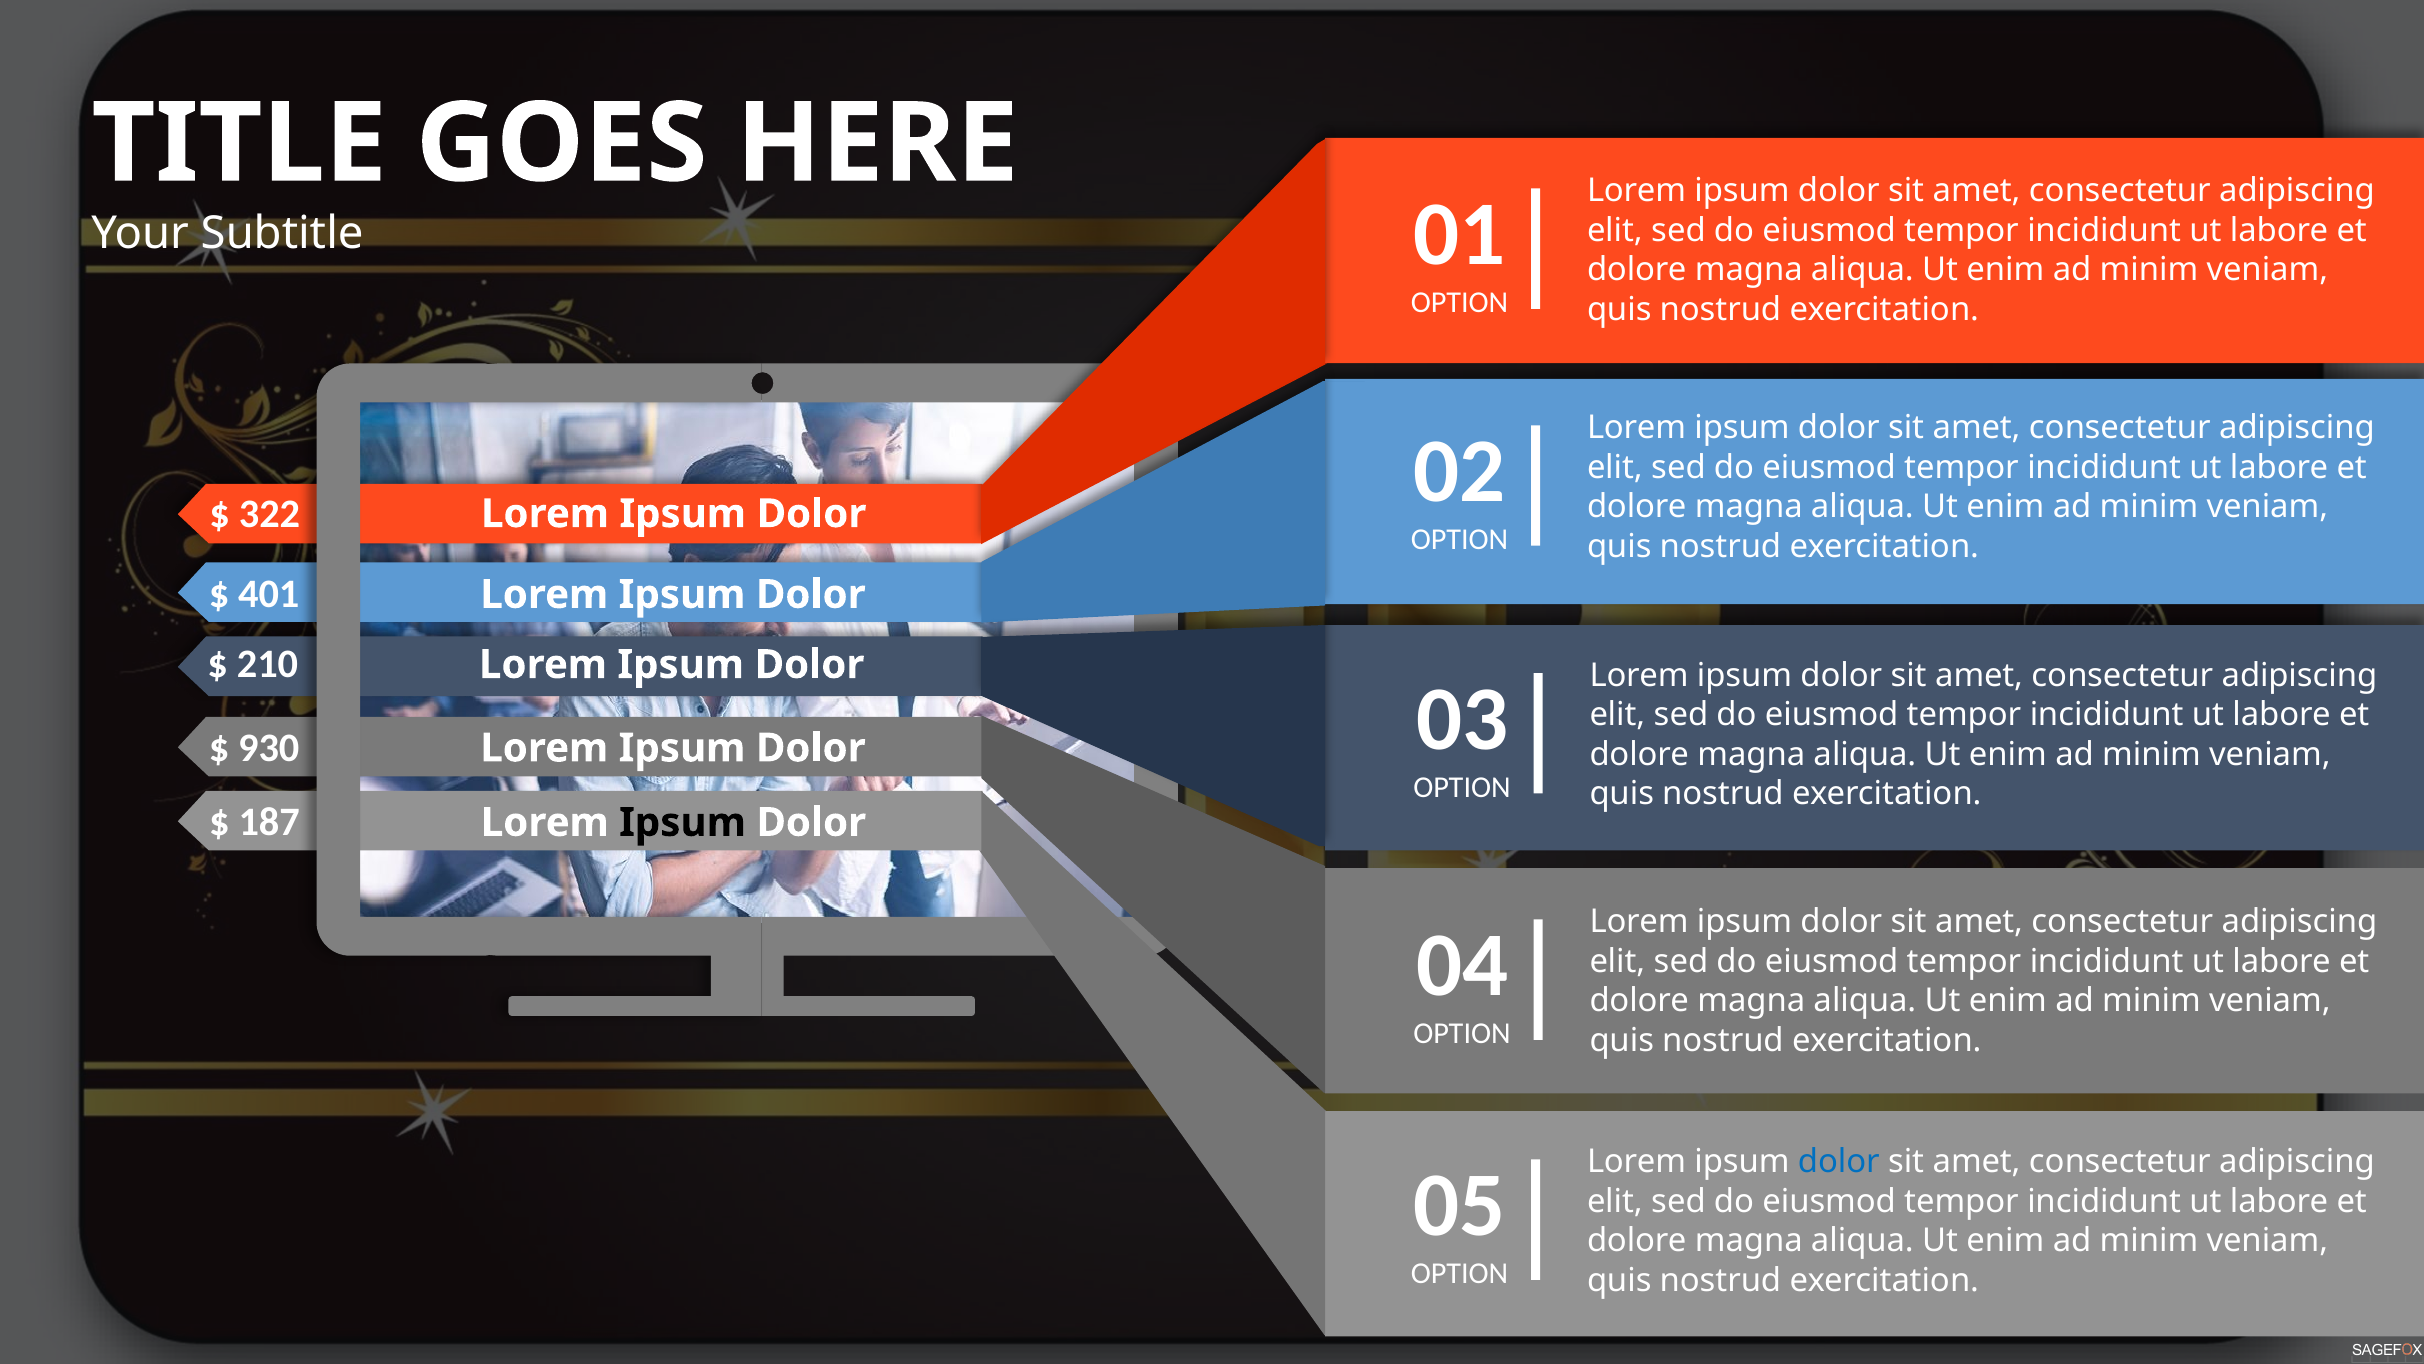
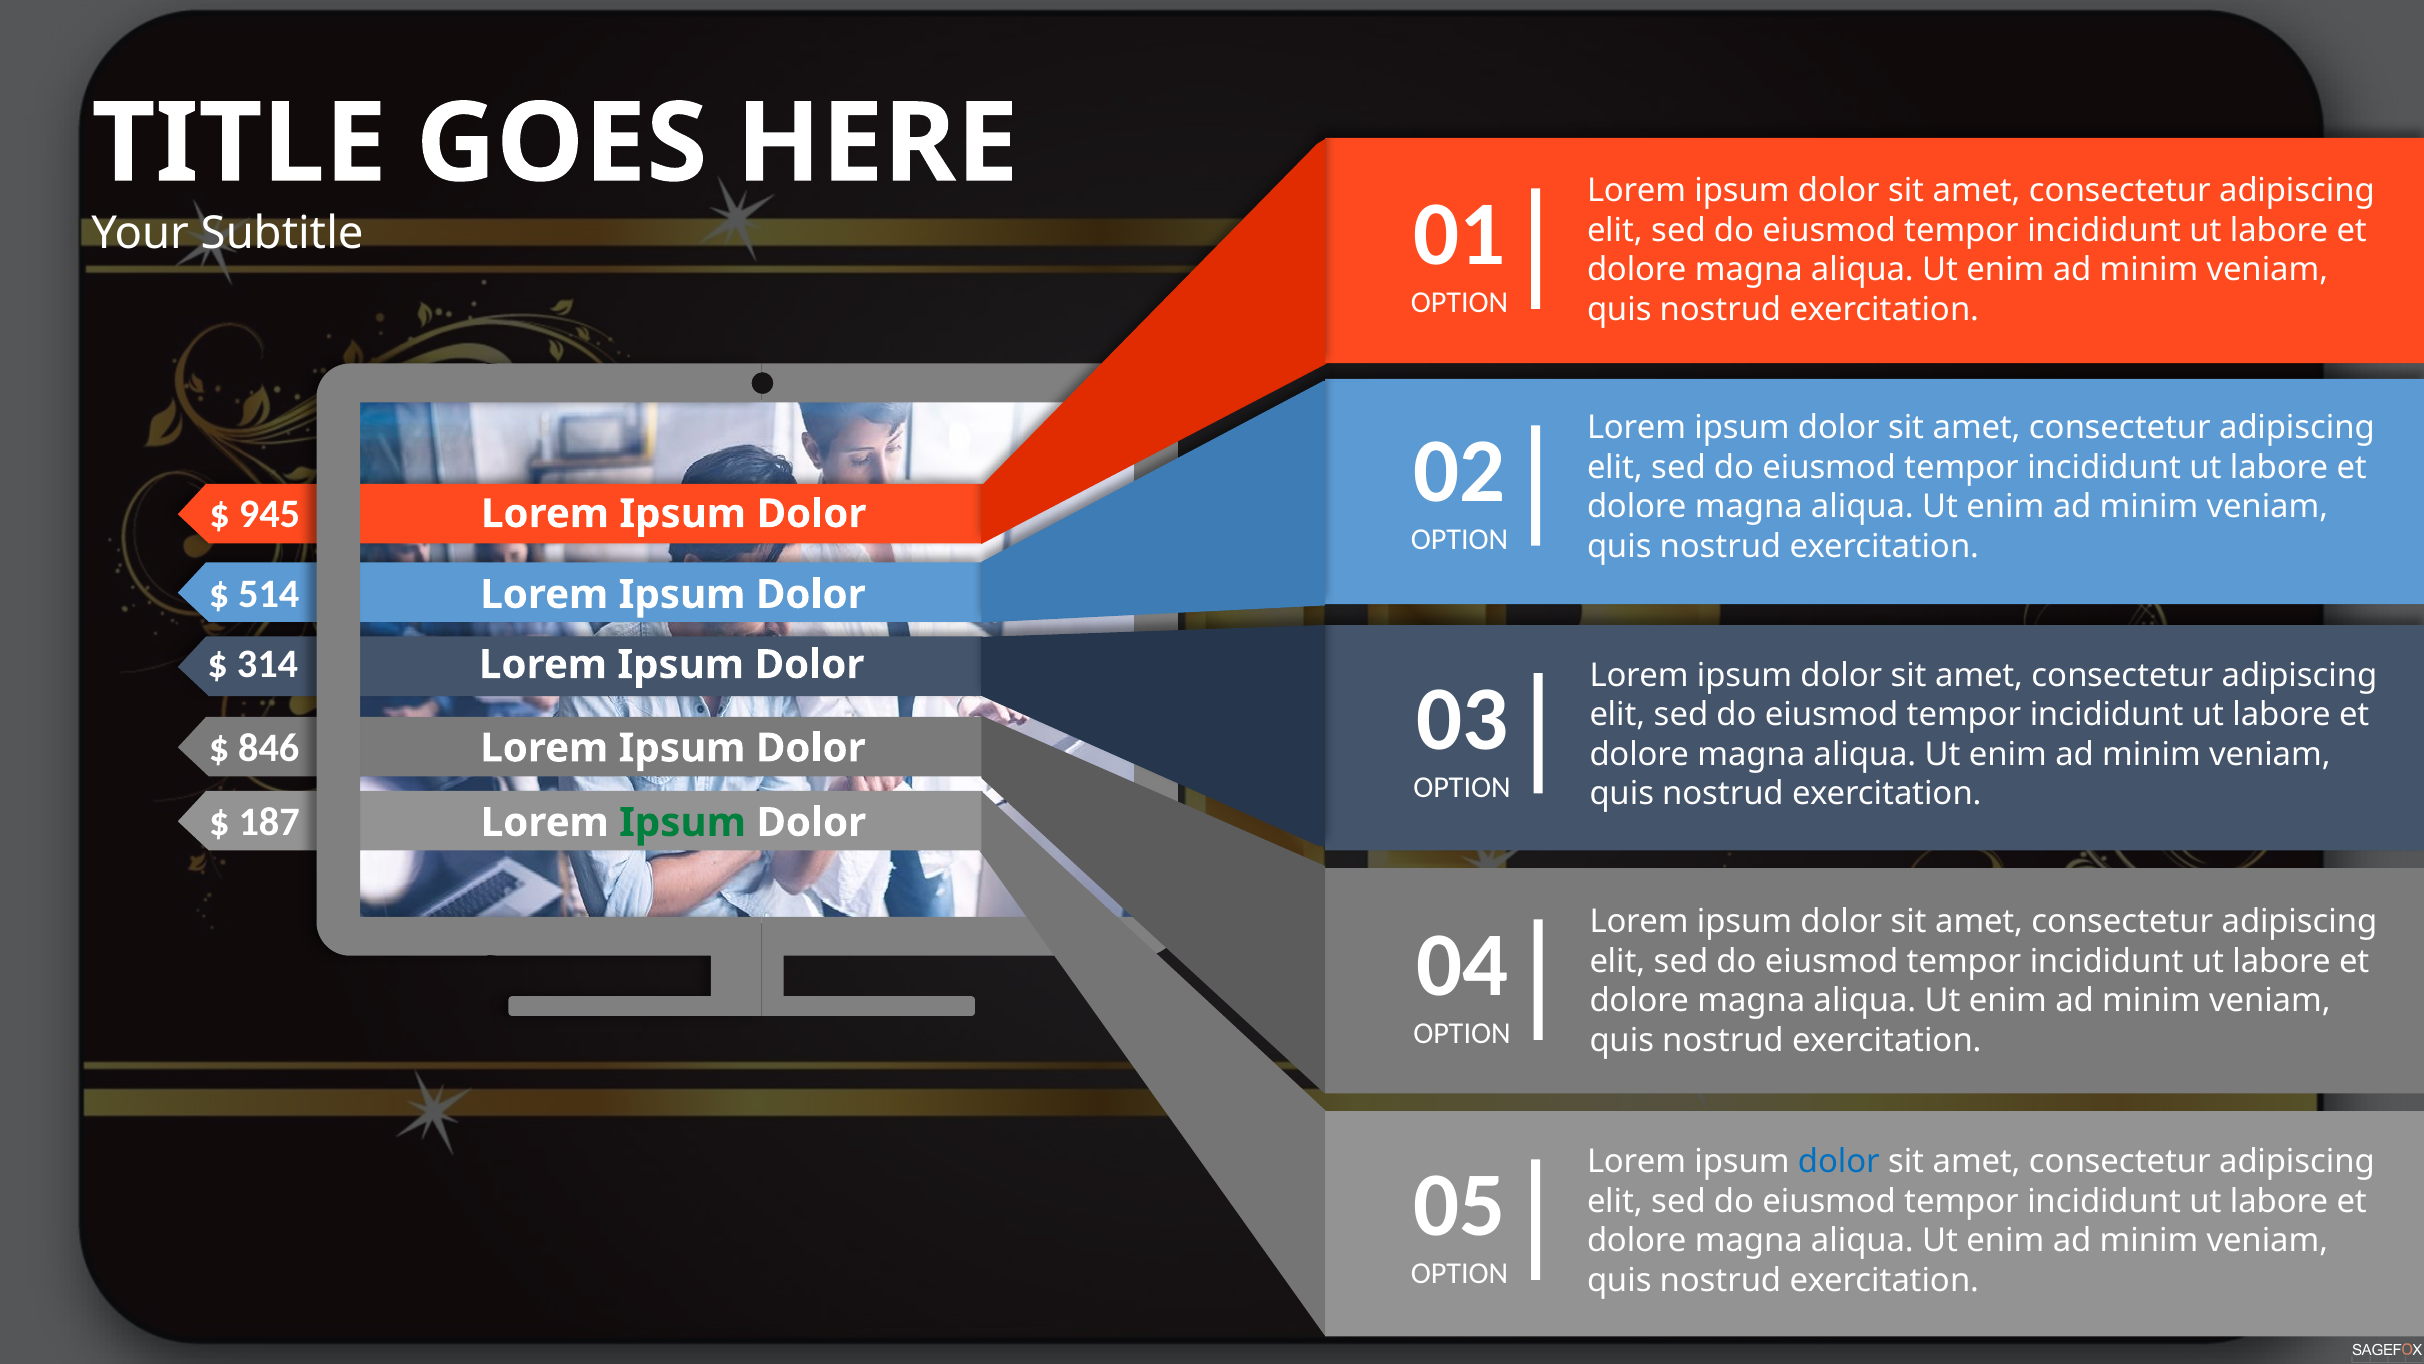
322: 322 -> 945 (269, 514)
401: 401 -> 514 (269, 594)
210: 210 -> 314 (267, 664)
930: 930 -> 846 (269, 748)
Ipsum colour: black -> green (683, 822)
